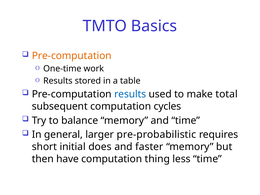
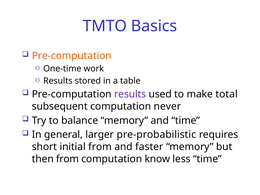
results colour: blue -> purple (130, 94)
cycles: cycles -> never (167, 106)
initial does: does -> from (100, 147)
then have: have -> from (68, 159)
thing: thing -> know (157, 159)
